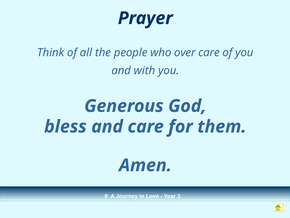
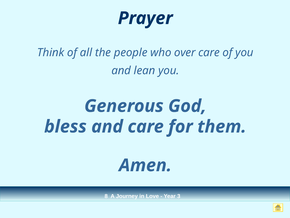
with: with -> lean (145, 70)
